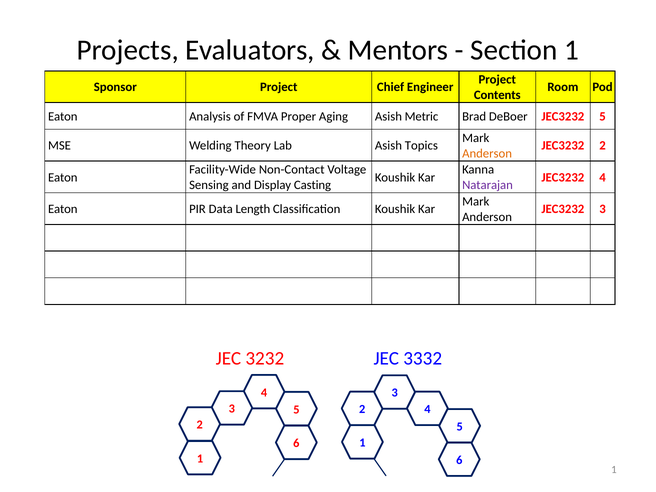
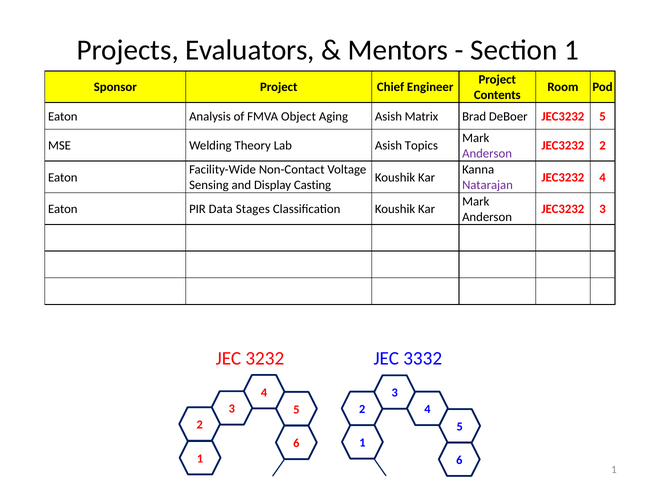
Proper: Proper -> Object (298, 116)
Metric: Metric -> Matrix (421, 116)
Anderson colour: orange -> purple (487, 153)
Length: Length -> Stages (253, 209)
